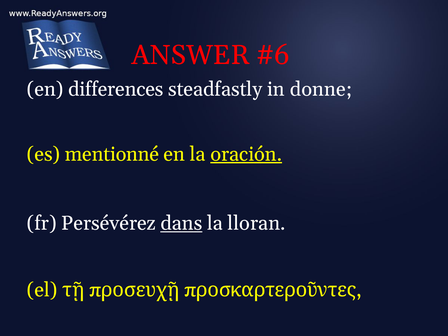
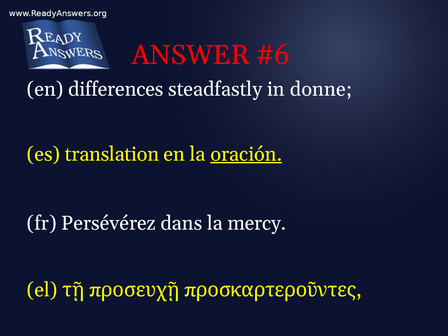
mentionné: mentionné -> translation (112, 154)
dans underline: present -> none (181, 223)
lloran: lloran -> mercy (257, 223)
